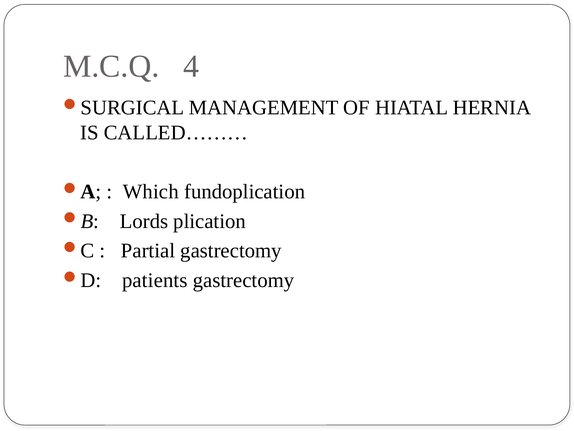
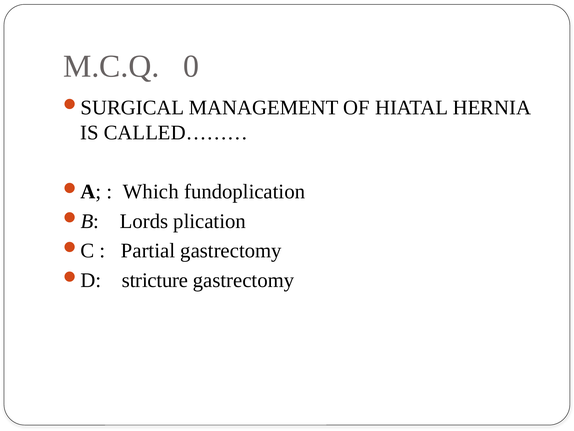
4: 4 -> 0 (191, 66)
patients: patients -> stricture (155, 280)
